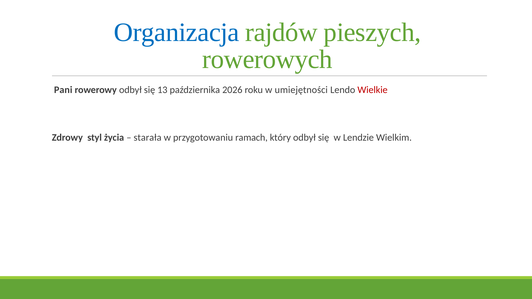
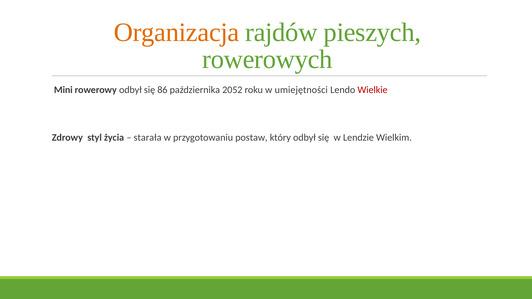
Organizacja colour: blue -> orange (177, 32)
Pani: Pani -> Mini (63, 90)
13: 13 -> 86 (162, 90)
2026: 2026 -> 2052 (232, 90)
ramach: ramach -> postaw (251, 138)
